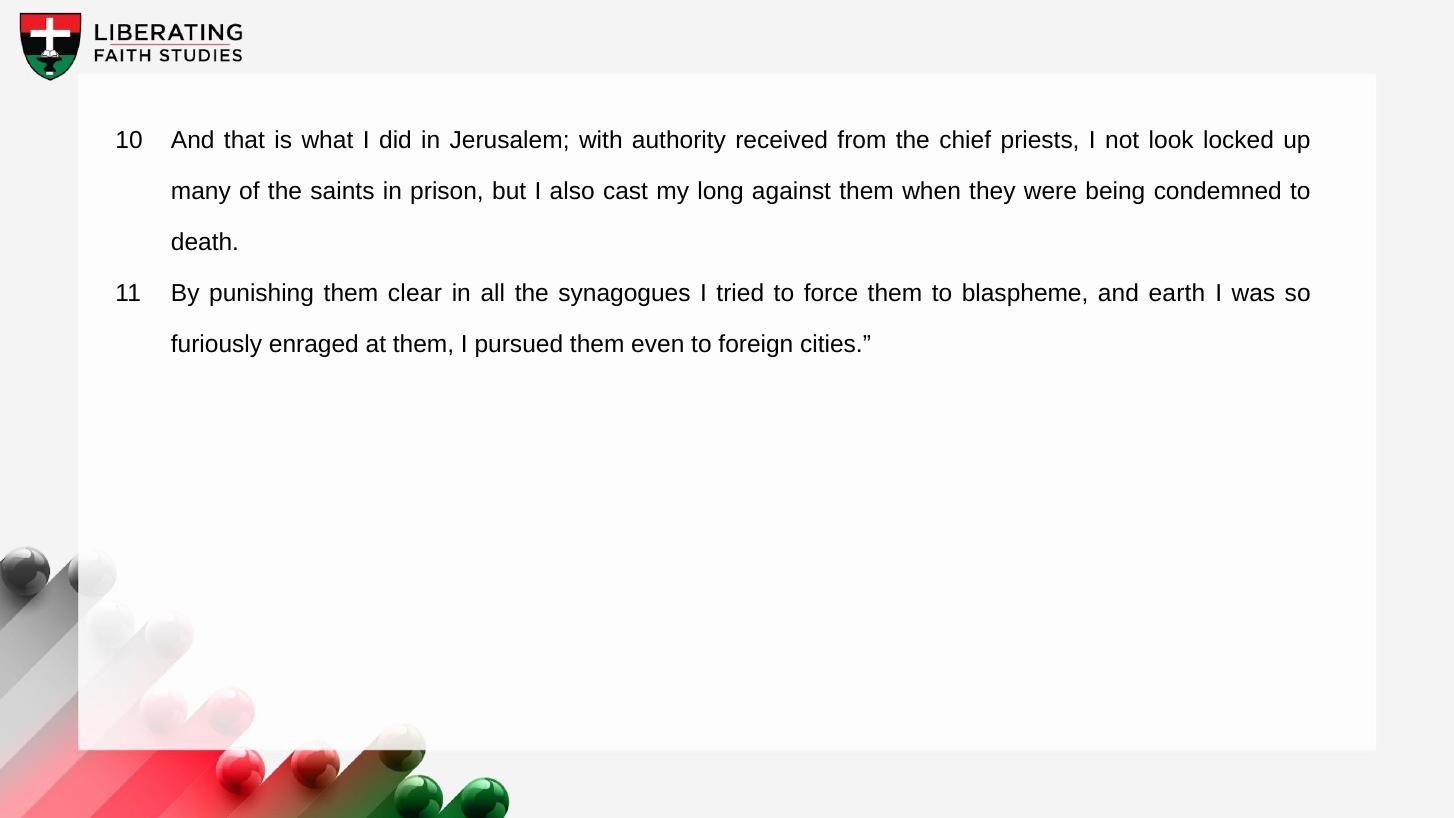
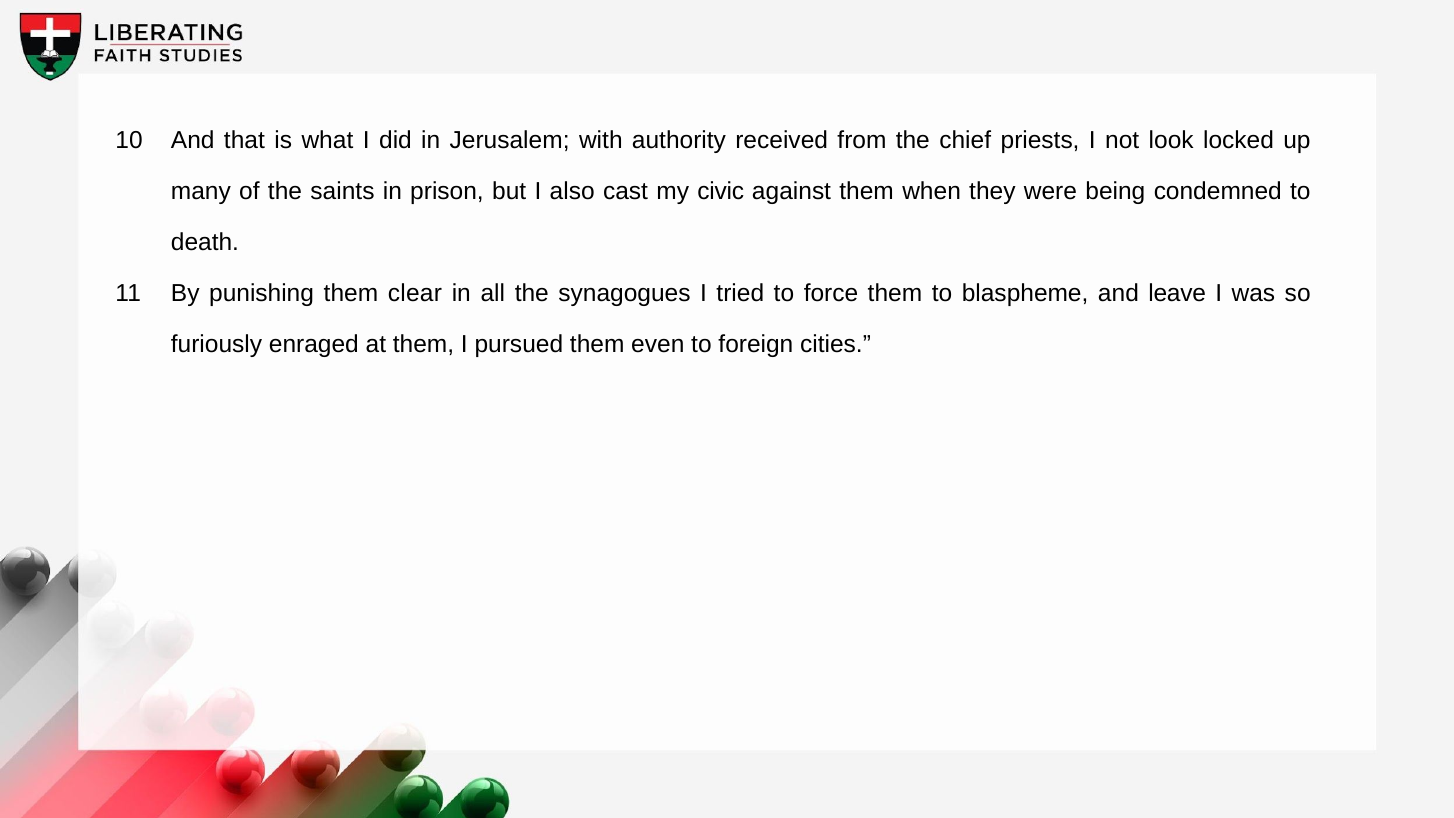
long: long -> civic (721, 191)
earth: earth -> leave (1177, 293)
